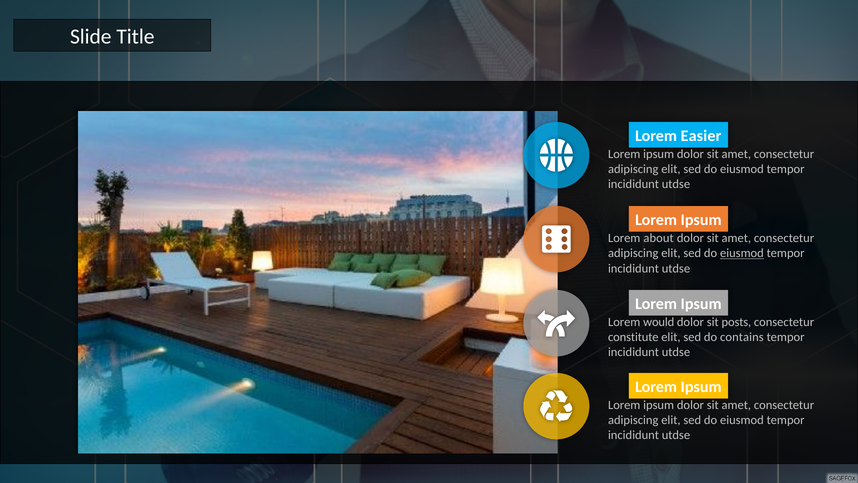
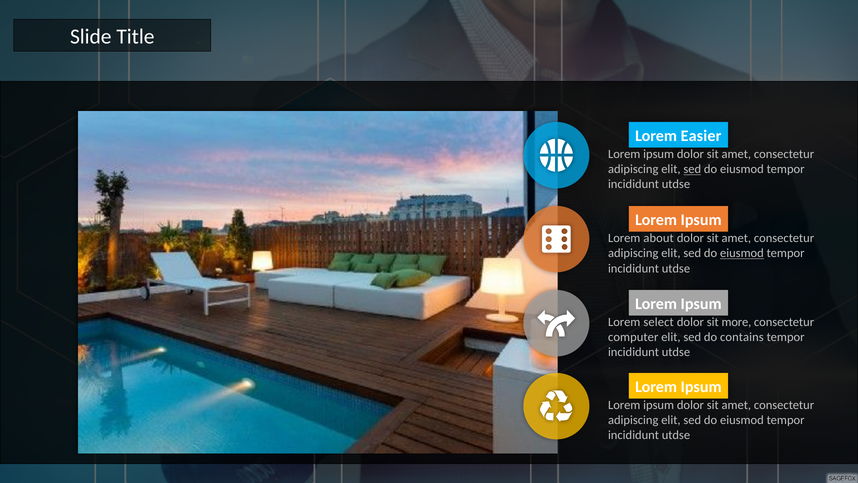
sed underline: none -> present (692, 169)
would: would -> select (659, 322)
posts: posts -> more (736, 322)
constitute: constitute -> computer (633, 337)
